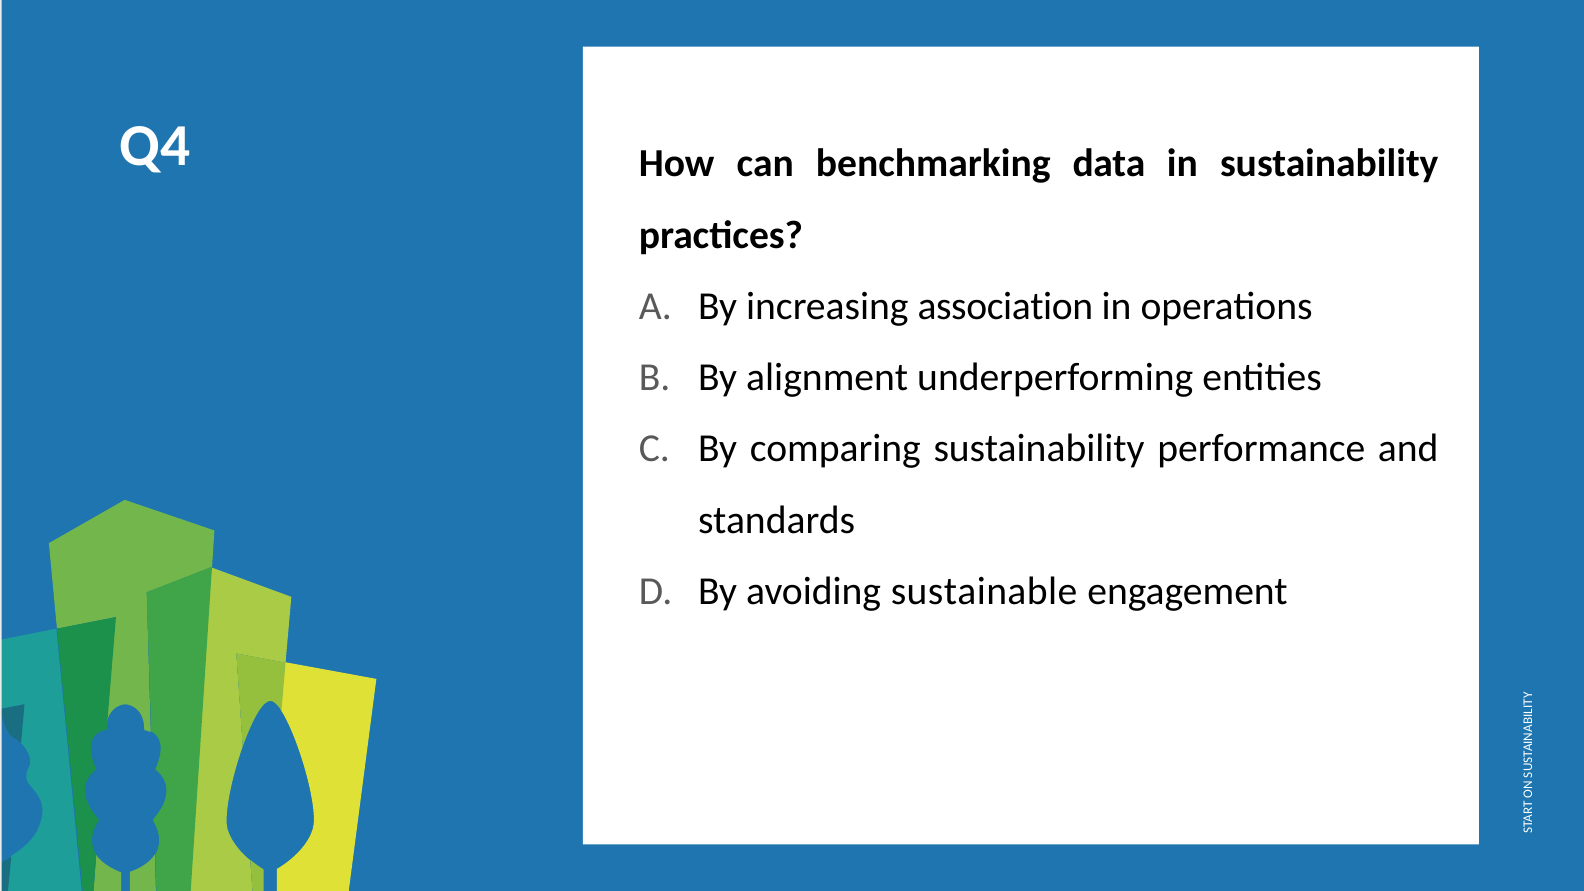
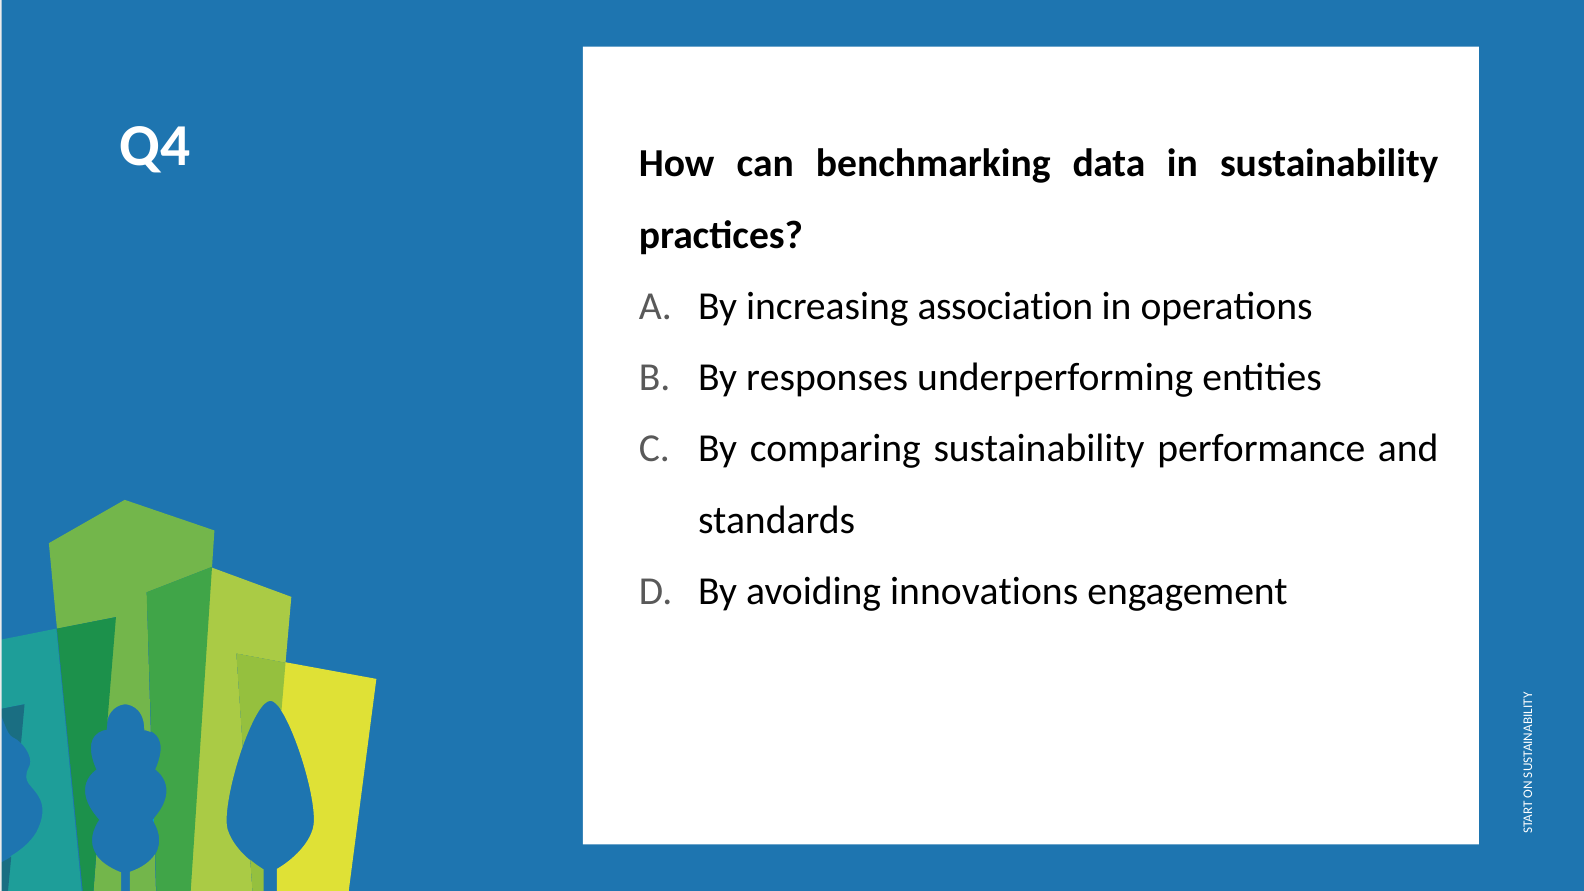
alignment: alignment -> responses (827, 378)
sustainable: sustainable -> innovations (984, 591)
